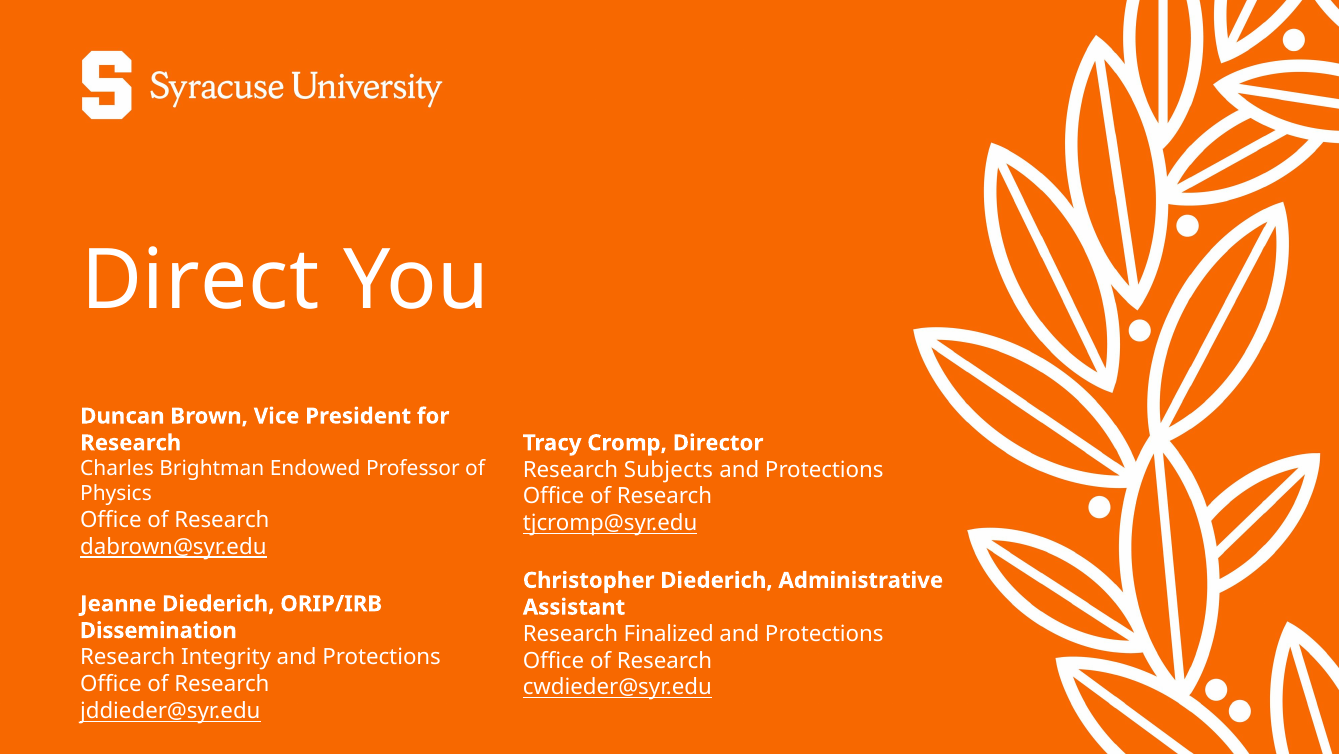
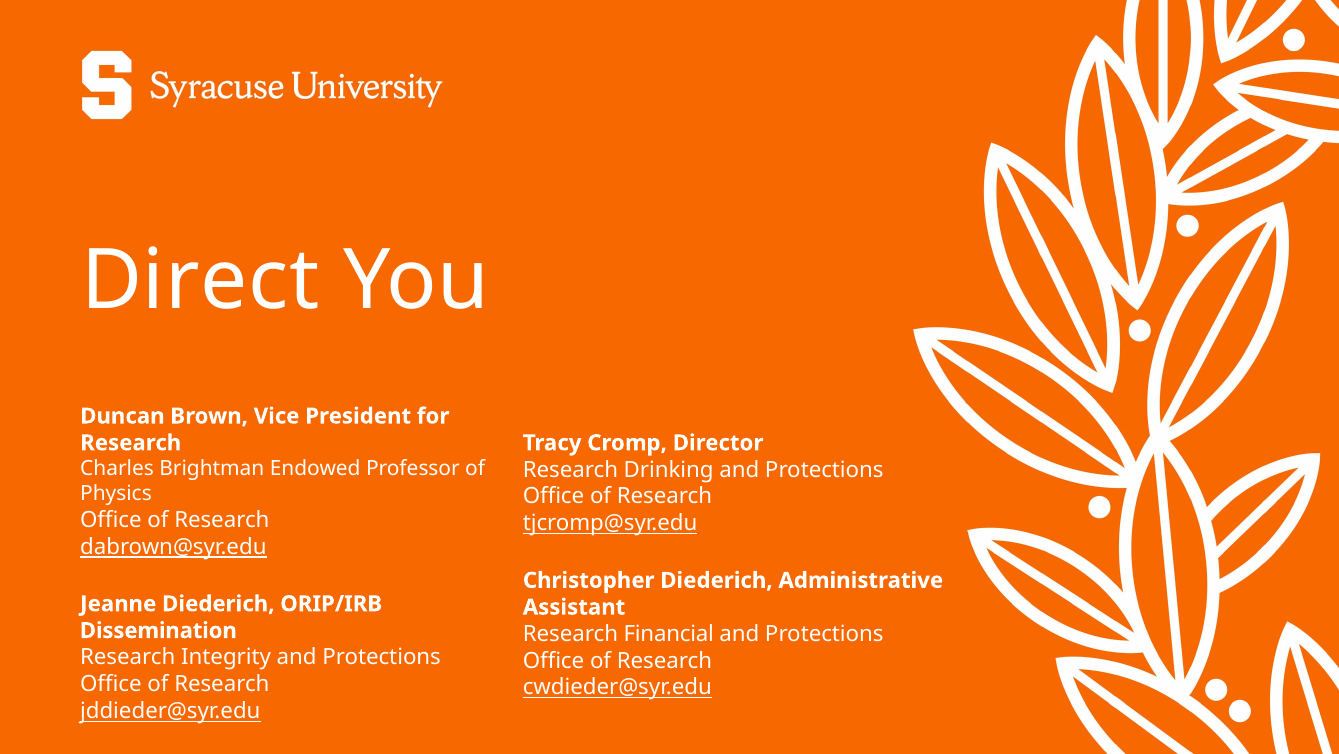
Subjects: Subjects -> Drinking (669, 469)
Finalized: Finalized -> Financial (669, 634)
